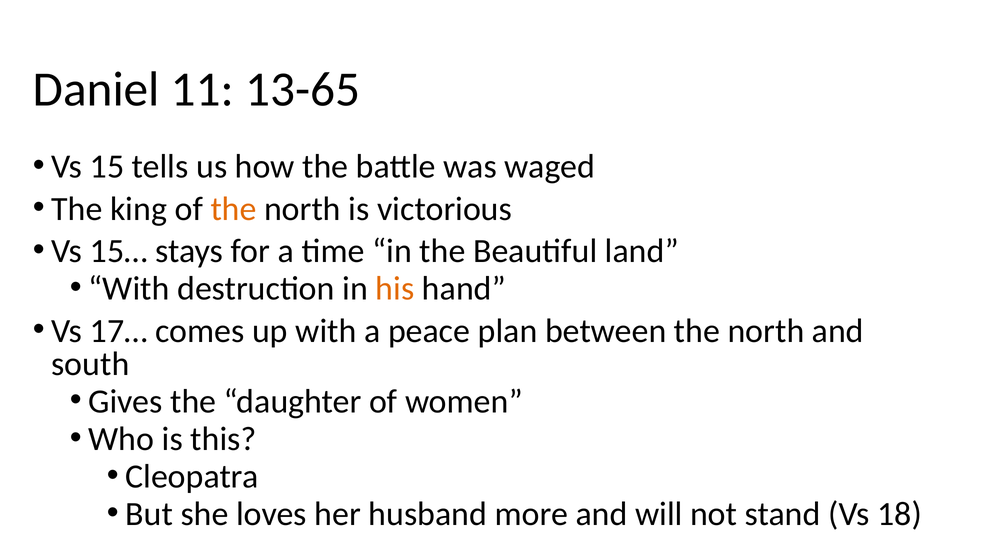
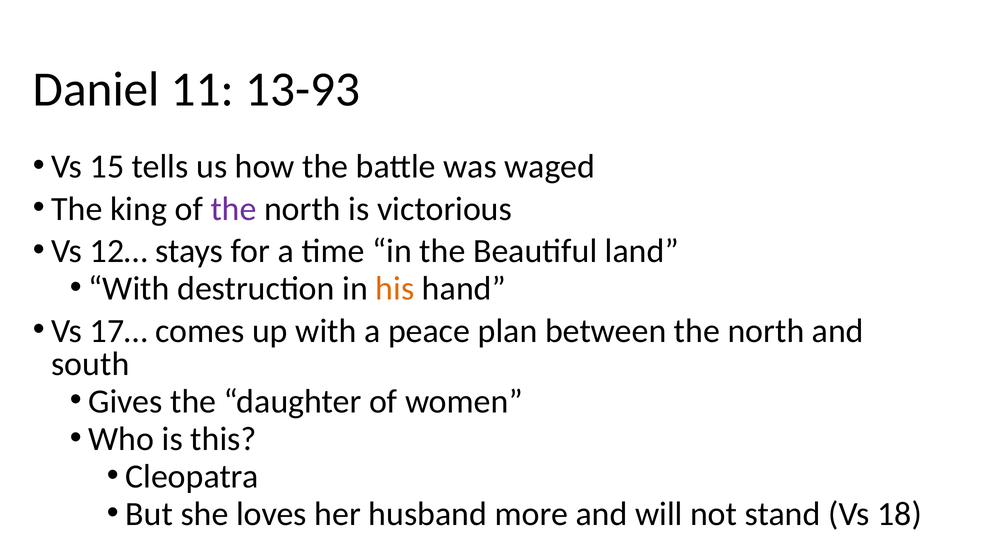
13-65: 13-65 -> 13-93 (303, 90)
the colour: orange -> purple (234, 209)
15…: 15… -> 12… (119, 251)
